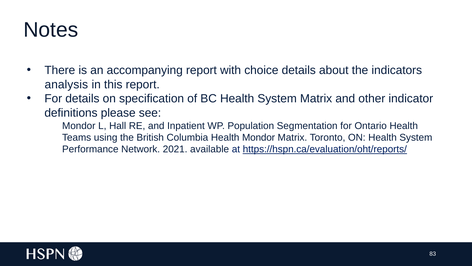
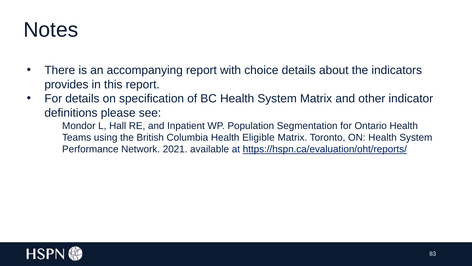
analysis: analysis -> provides (66, 84)
Health Mondor: Mondor -> Eligible (258, 137)
